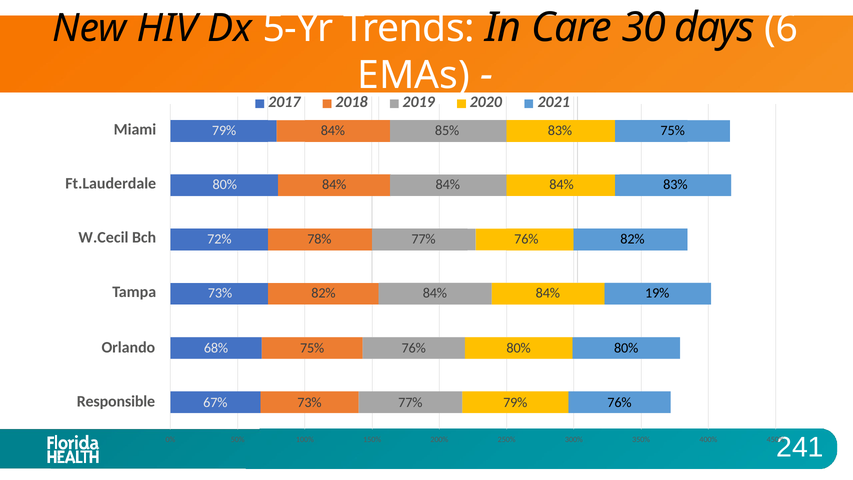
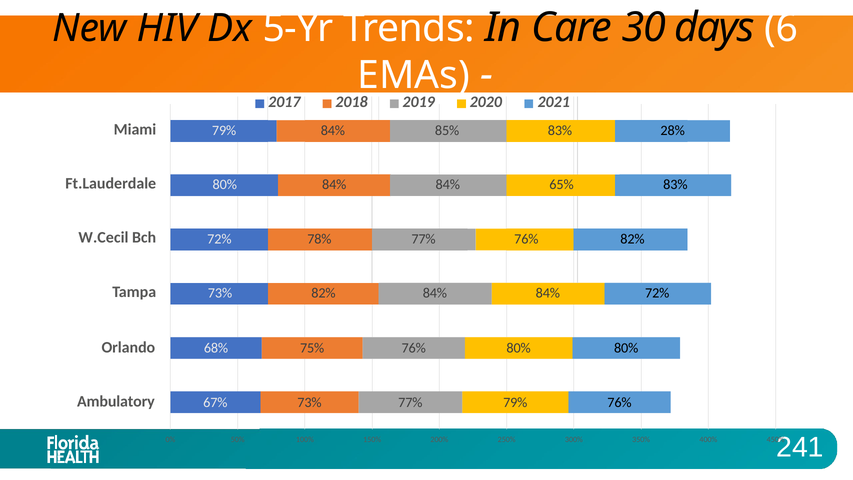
83% 75%: 75% -> 28% (673, 130)
84% 84% 84%: 84% -> 65% (561, 185)
84% 19%: 19% -> 72% (657, 293)
Responsible: Responsible -> Ambulatory (116, 401)
